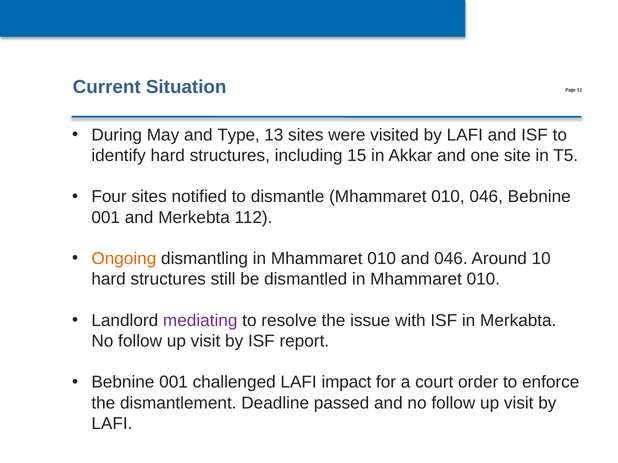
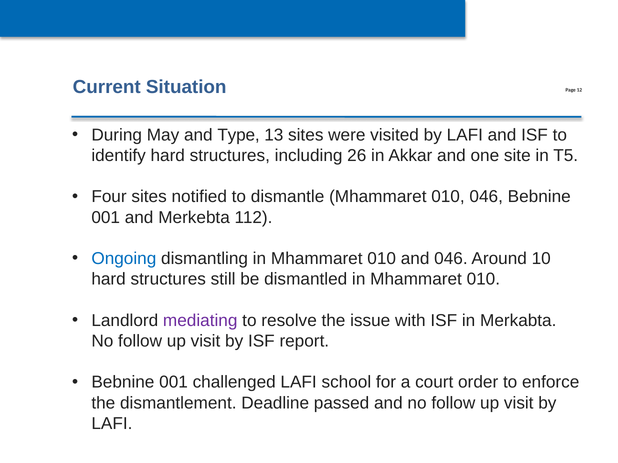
15: 15 -> 26 (357, 156)
Ongoing colour: orange -> blue (124, 259)
impact: impact -> school (346, 383)
